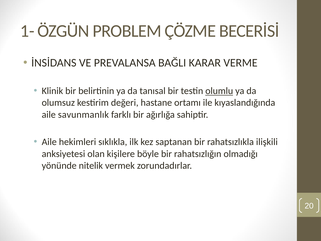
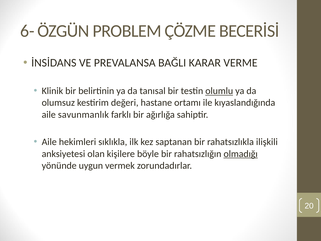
1-: 1- -> 6- (27, 31)
olmadığı underline: none -> present (241, 154)
nitelik: nitelik -> uygun (91, 165)
